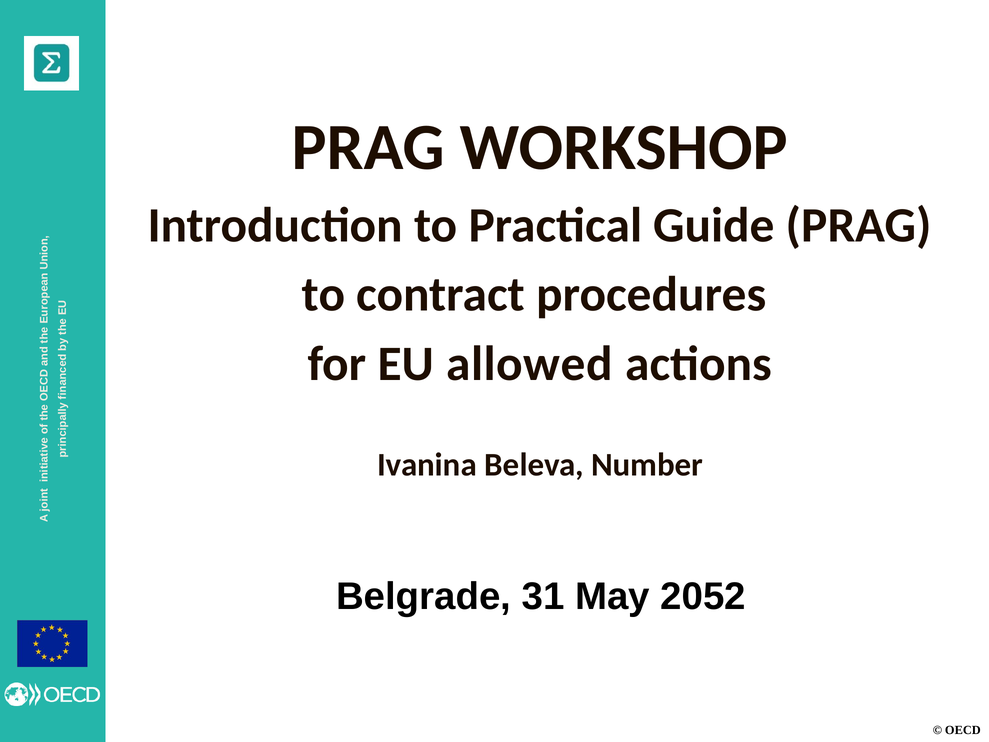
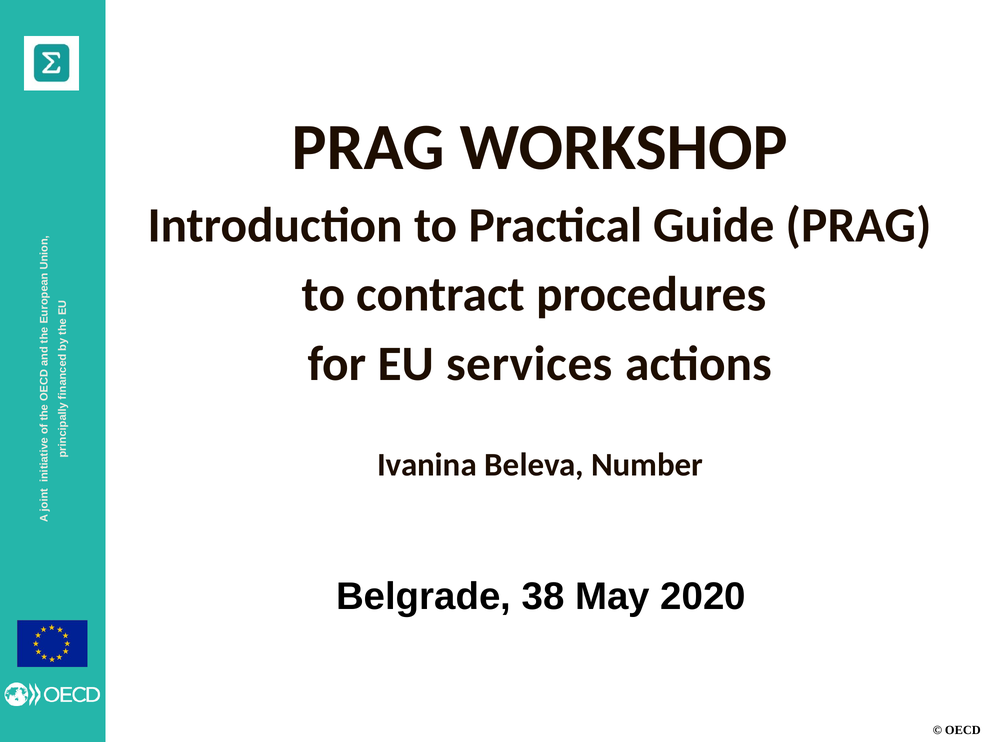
allowed: allowed -> services (529, 364)
31: 31 -> 38 (543, 596)
2052: 2052 -> 2020 (703, 596)
